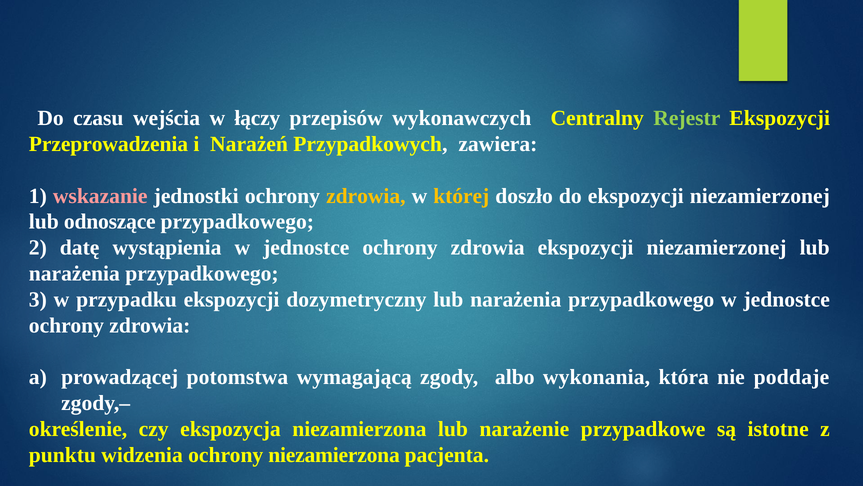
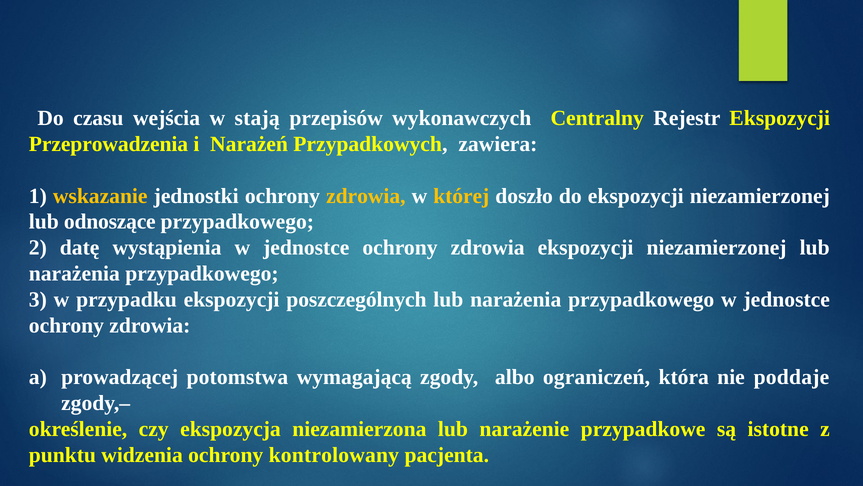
łączy: łączy -> stają (257, 118)
Rejestr colour: light green -> white (687, 118)
wskazanie colour: pink -> yellow (100, 196)
dozymetryczny: dozymetryczny -> poszczególnych (356, 299)
wykonania: wykonania -> ograniczeń (597, 377)
ochrony niezamierzona: niezamierzona -> kontrolowany (334, 455)
